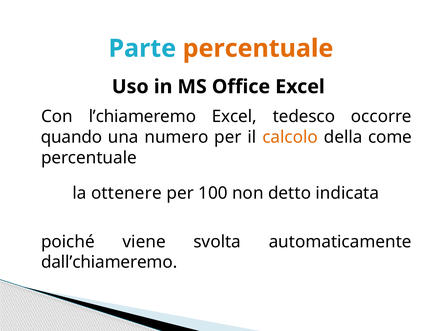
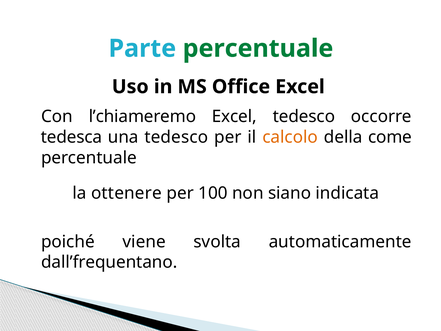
percentuale colour: orange -> green (258, 48)
quando: quando -> tedesca (72, 137)
una numero: numero -> tedesco (176, 137)
detto: detto -> siano (290, 193)
dall’chiameremo: dall’chiameremo -> dall’frequentano (109, 262)
